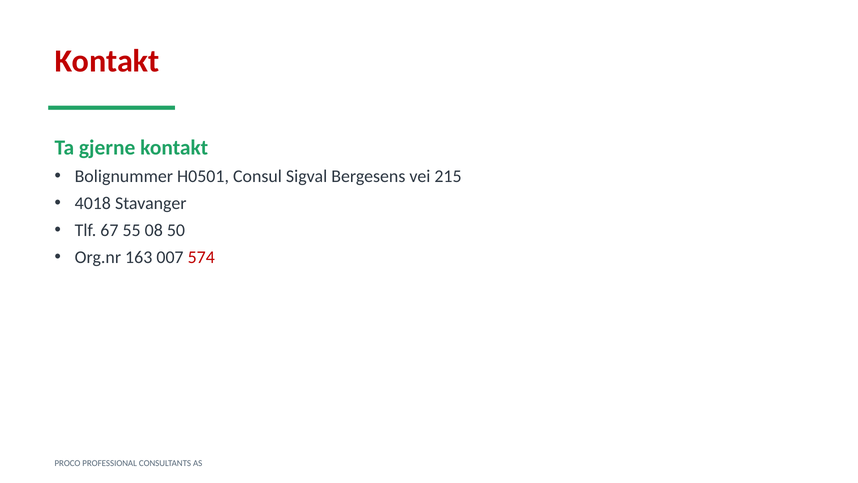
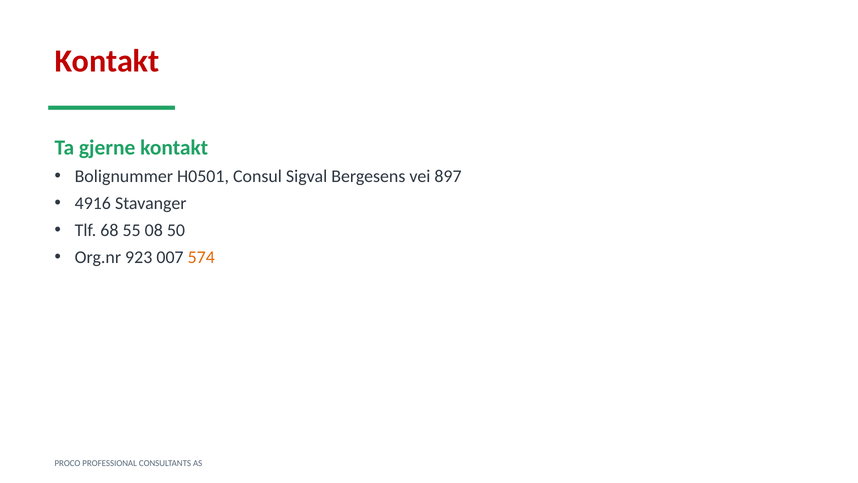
215: 215 -> 897 (448, 176)
4018: 4018 -> 4916 (93, 203)
67: 67 -> 68 (109, 230)
163: 163 -> 923 (139, 257)
574 colour: red -> orange (201, 257)
